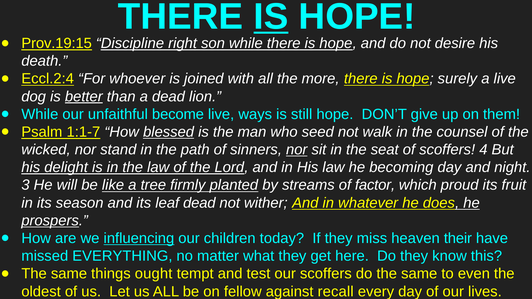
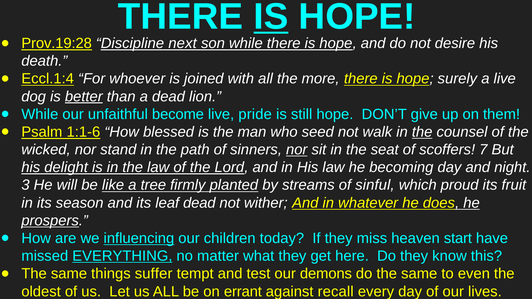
Prov.19:15: Prov.19:15 -> Prov.19:28 (57, 43)
right: right -> next (183, 43)
Eccl.2:4: Eccl.2:4 -> Eccl.1:4 (48, 79)
ways: ways -> pride (255, 114)
1:1-7: 1:1-7 -> 1:1-6 (83, 132)
blessed underline: present -> none (169, 132)
the underline: none -> present (422, 132)
4: 4 -> 7 (483, 150)
factor: factor -> sinful (375, 185)
their: their -> start (458, 238)
EVERYTHING underline: none -> present (122, 256)
ought: ought -> suffer (154, 274)
our scoffers: scoffers -> demons (326, 274)
fellow: fellow -> errant (243, 292)
